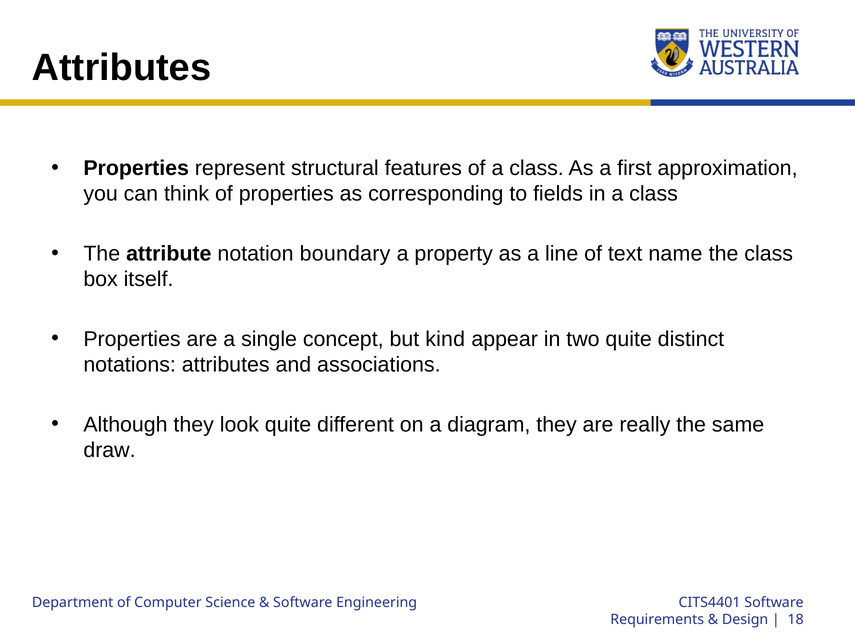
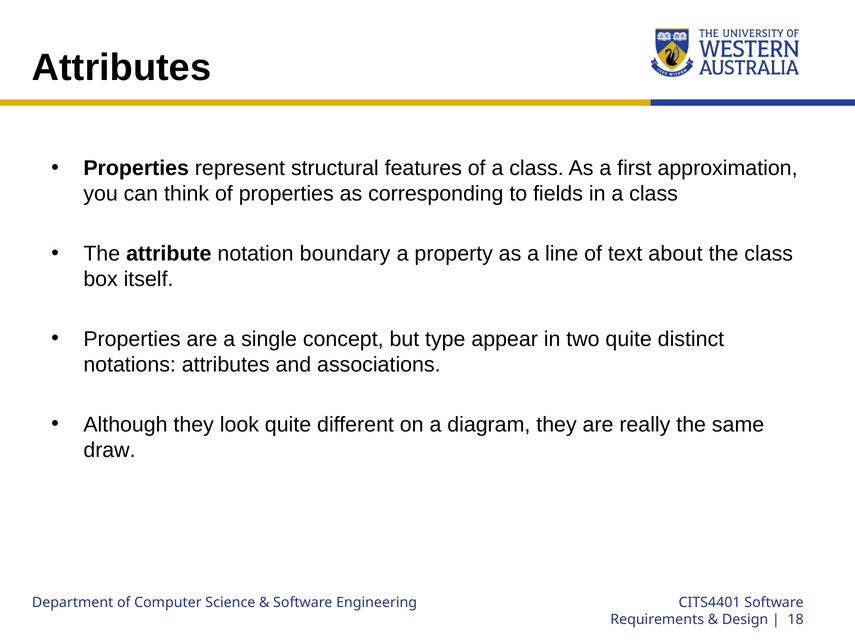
name: name -> about (675, 254)
kind: kind -> type (445, 339)
